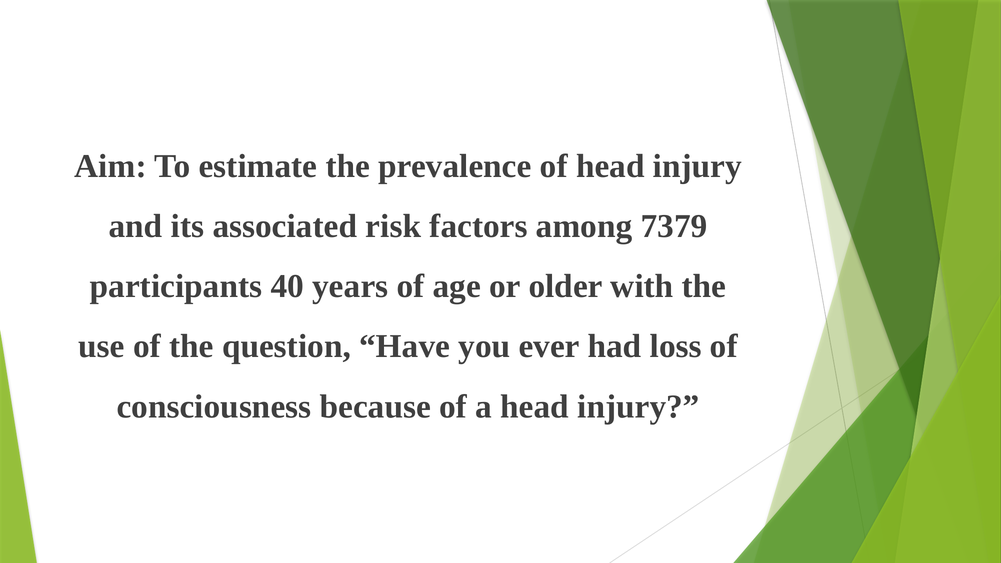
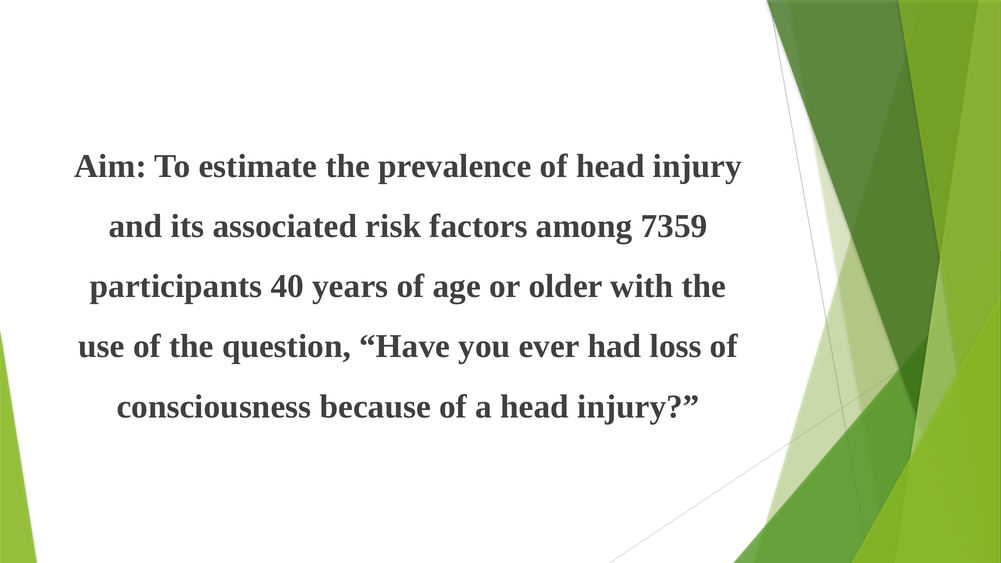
7379: 7379 -> 7359 (674, 226)
